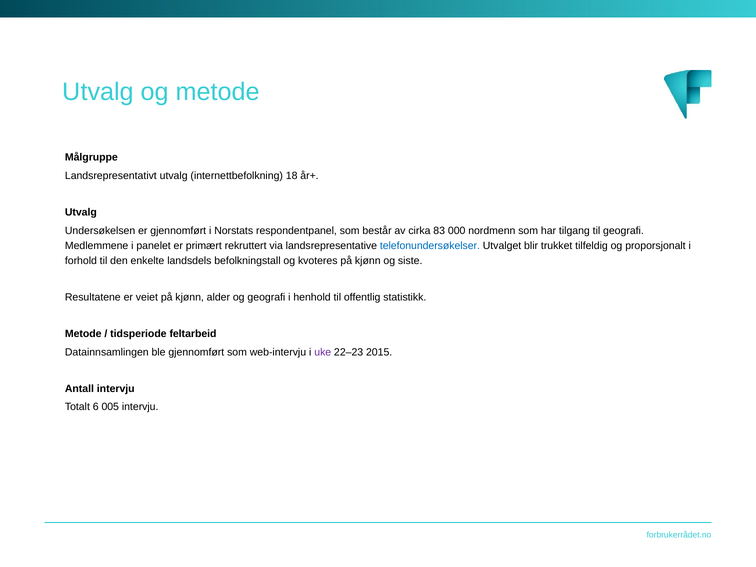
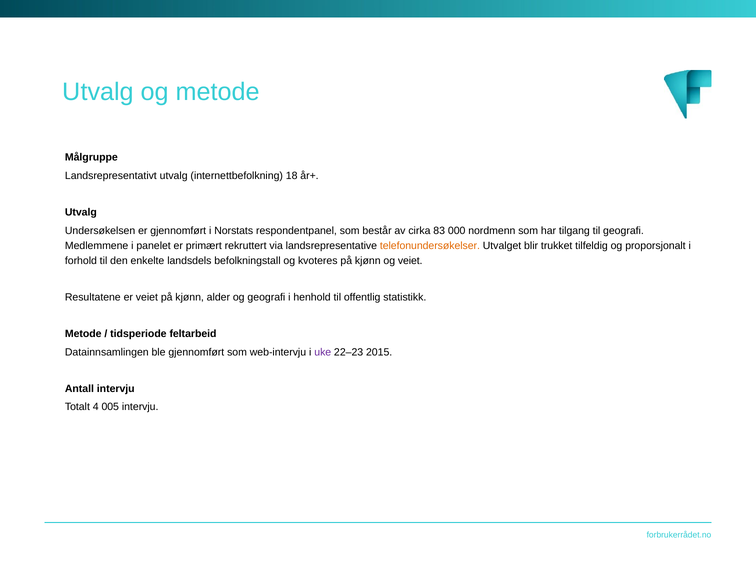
telefonundersøkelser colour: blue -> orange (430, 246)
og siste: siste -> veiet (410, 261)
6: 6 -> 4 (96, 407)
